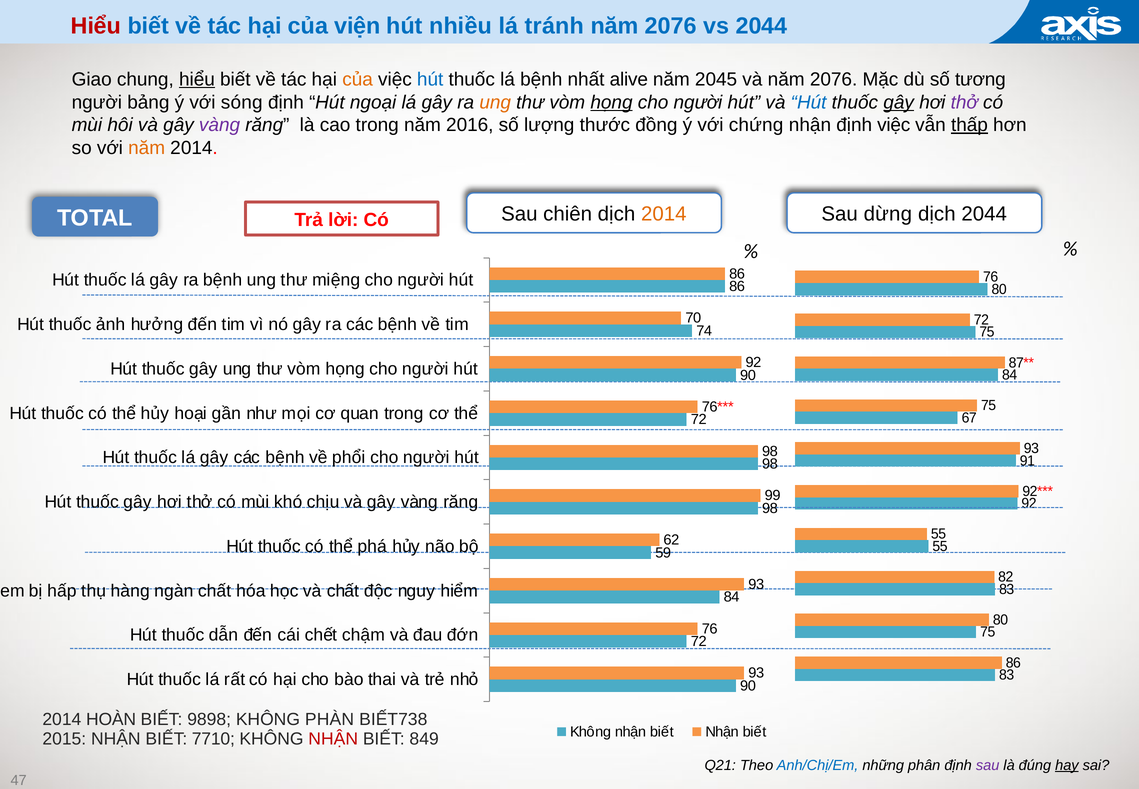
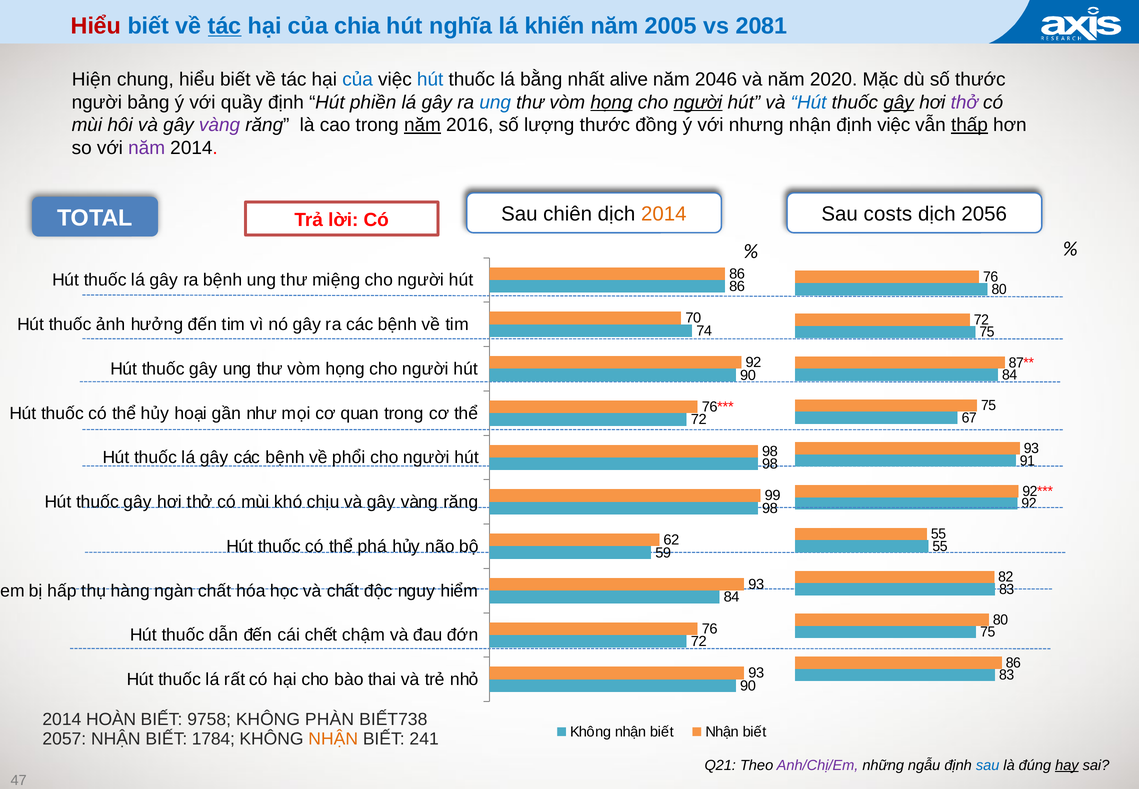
tác underline: none -> present (225, 26)
viện: viện -> chia (357, 26)
nhiều: nhiều -> nghĩa (461, 26)
tránh: tránh -> khiến (555, 26)
2076: 2076 -> 2005 (671, 26)
vs 2044: 2044 -> 2081 (762, 26)
Giao: Giao -> Hiện (92, 79)
hiểu underline: present -> none (197, 79)
của colour: orange -> blue (358, 79)
lá bệnh: bệnh -> bằng (541, 79)
2045: 2045 -> 2046 (716, 79)
và năm 2076: 2076 -> 2020 (834, 79)
số tương: tương -> thước (980, 79)
sóng: sóng -> quầy (242, 102)
ngoại: ngoại -> phiền (373, 102)
ung colour: orange -> blue (495, 102)
người underline: none -> present (698, 102)
năm underline: none -> present (422, 125)
chứng: chứng -> nhưng (756, 125)
năm colour: orange -> purple (147, 148)
dừng: dừng -> costs (888, 214)
dịch 2044: 2044 -> 2056 (984, 214)
9898: 9898 -> 9758 (209, 719)
2015: 2015 -> 2057 (64, 738)
7710: 7710 -> 1784 (213, 738)
NHẬN colour: red -> orange (333, 738)
849: 849 -> 241 (424, 738)
Anh/Chị/Em colour: blue -> purple (818, 765)
phân: phân -> ngẫu (924, 765)
sau colour: purple -> blue (988, 765)
